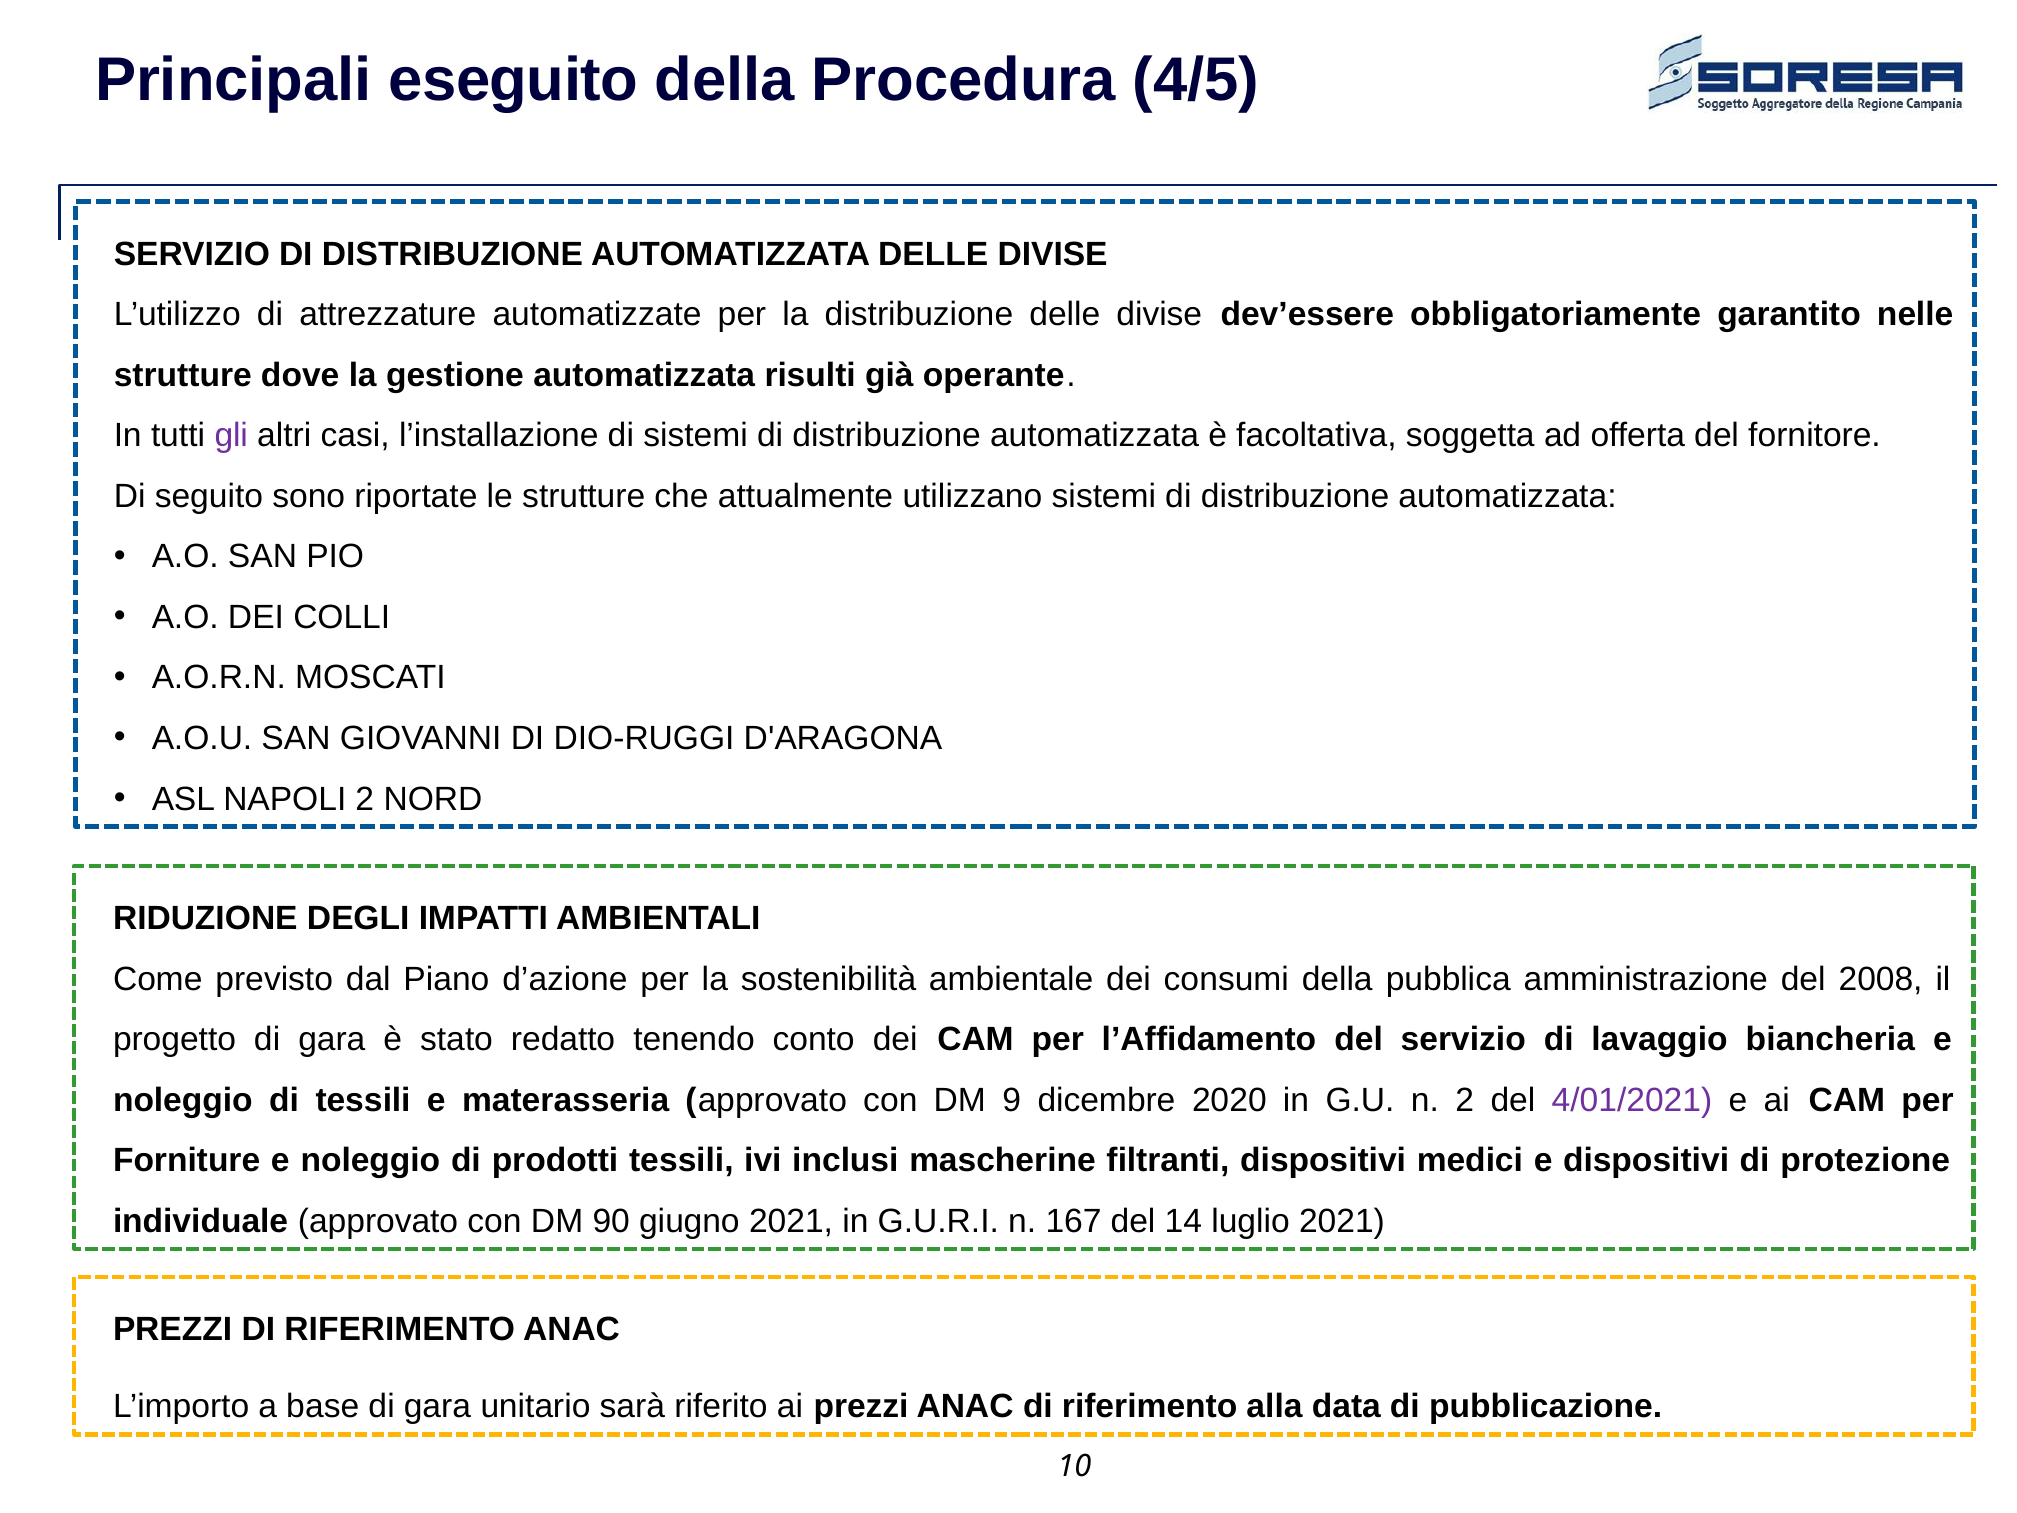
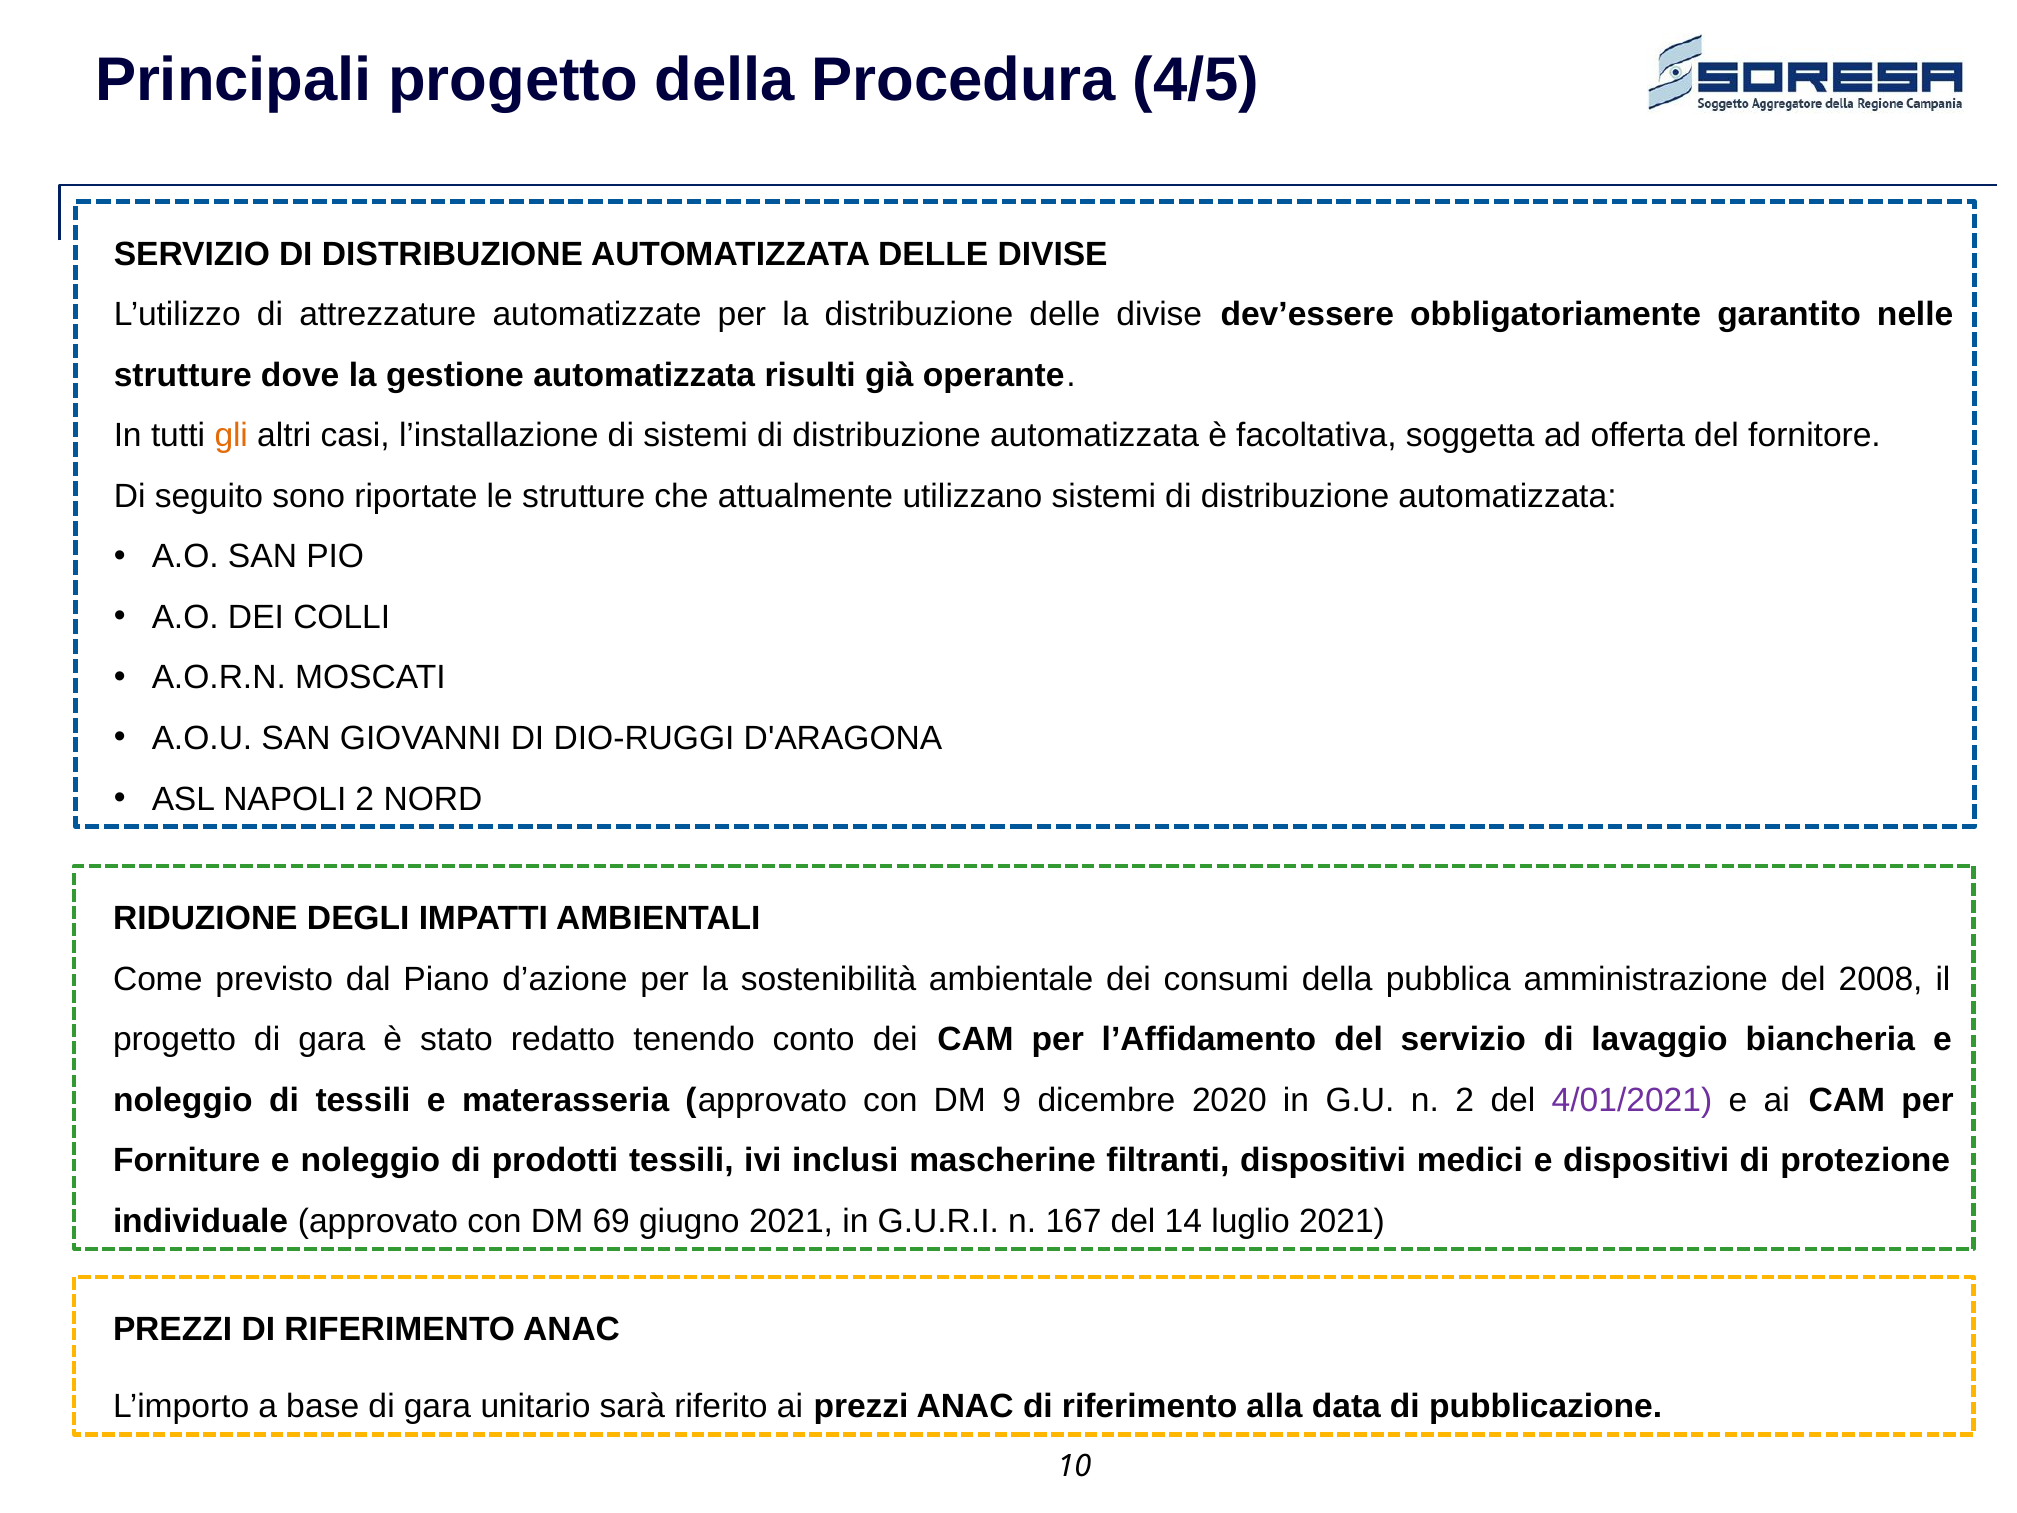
Principali eseguito: eseguito -> progetto (513, 81)
gli colour: purple -> orange (231, 436)
90: 90 -> 69 (611, 1221)
